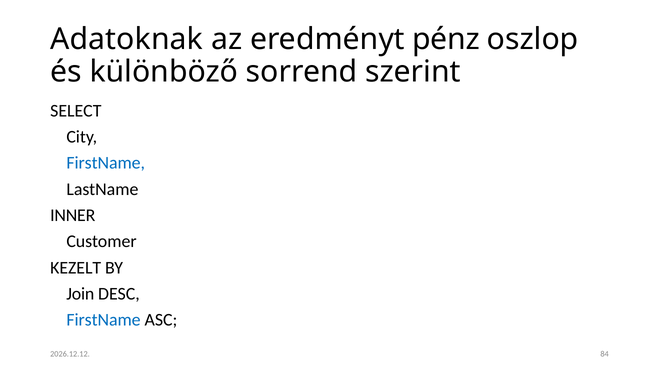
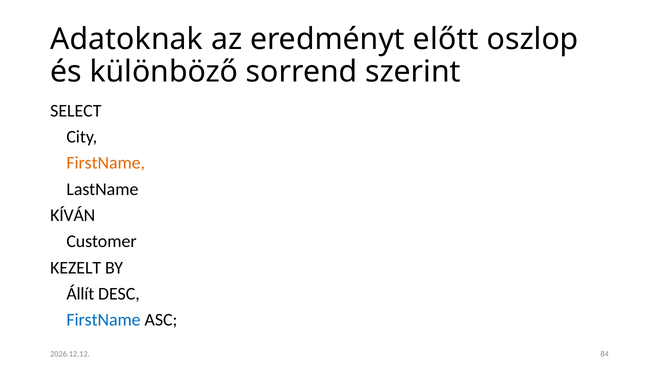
pénz: pénz -> előtt (446, 39)
FirstName colour: blue -> orange (106, 163)
INNER: INNER -> KÍVÁN (73, 215)
Join: Join -> Állít (80, 294)
